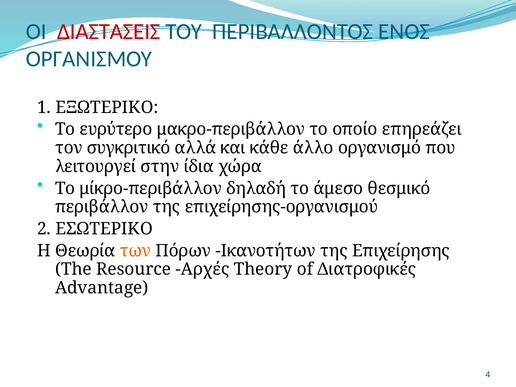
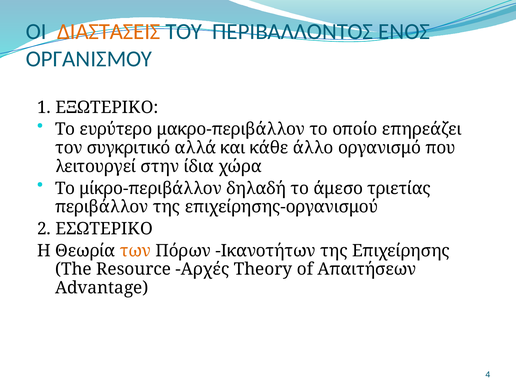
ΔΙΑΣΤΑΣΕΙΣ colour: red -> orange (109, 31)
θεσμικό: θεσμικό -> τριετίας (399, 188)
Διατροφικές: Διατροφικές -> Απαιτήσεων (367, 269)
